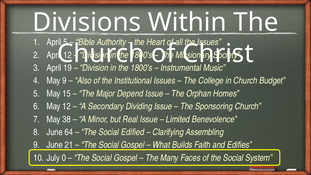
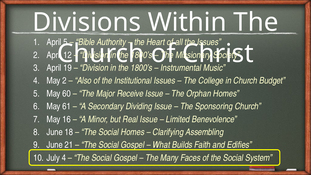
May 9: 9 -> 2 (65, 81)
15: 15 -> 60 (67, 94)
Depend: Depend -> Receive (130, 94)
May 12: 12 -> 61 (67, 106)
38: 38 -> 16 (67, 119)
64: 64 -> 18 (69, 132)
Social Edified: Edified -> Homes (133, 132)
July 0: 0 -> 4 (64, 158)
